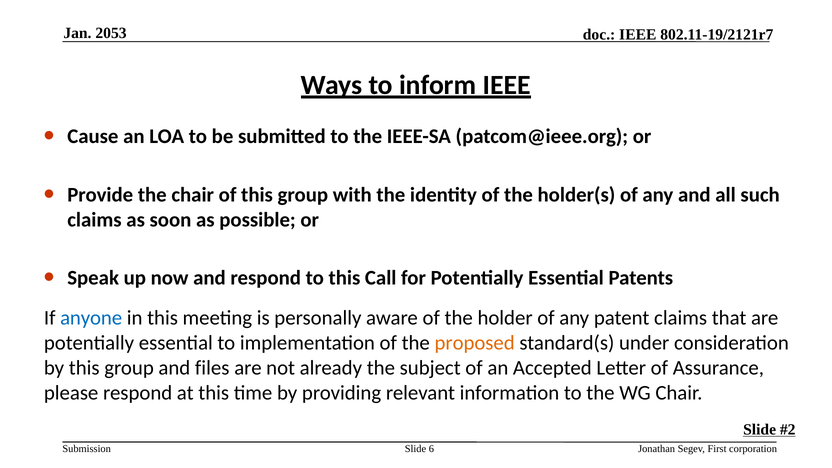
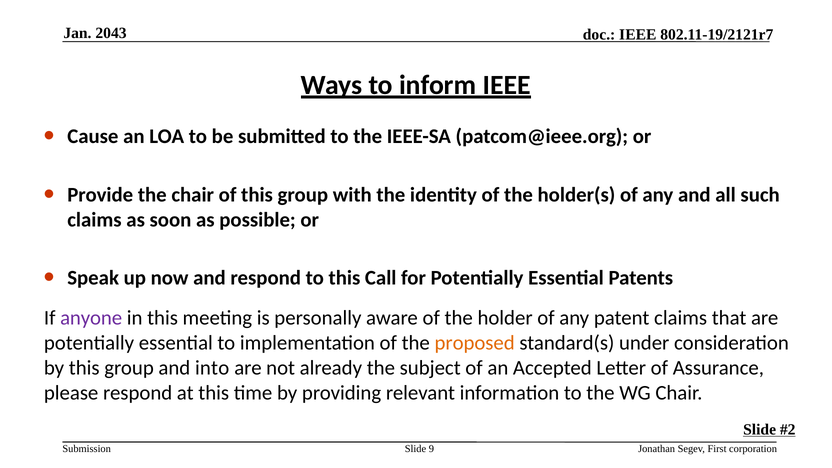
2053: 2053 -> 2043 (111, 33)
anyone colour: blue -> purple (91, 318)
files: files -> into (212, 368)
6: 6 -> 9 (431, 449)
